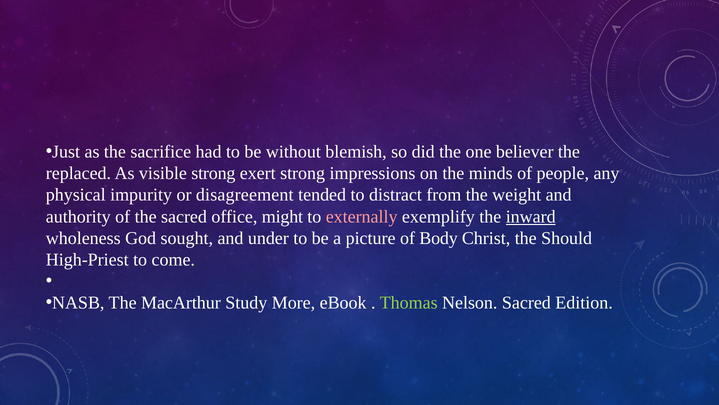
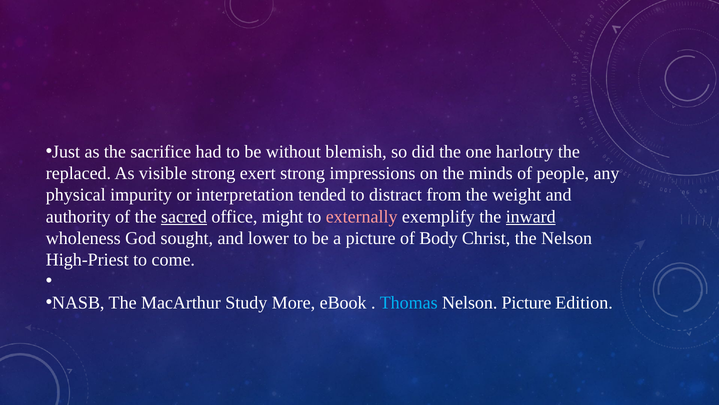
believer: believer -> harlotry (525, 152)
disagreement: disagreement -> interpretation (245, 195)
sacred underline: none -> present (184, 216)
under: under -> lower (268, 238)
the Should: Should -> Nelson (567, 238)
Thomas colour: light green -> light blue (409, 303)
Nelson Sacred: Sacred -> Picture (527, 303)
